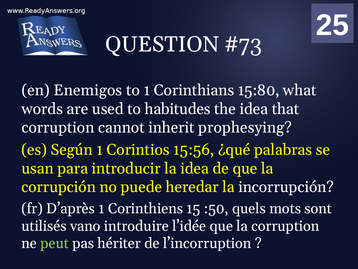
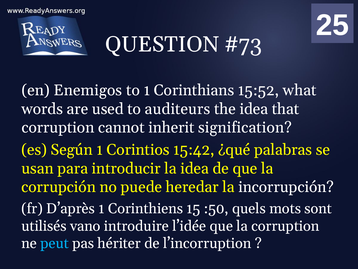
15:80: 15:80 -> 15:52 (259, 90)
habitudes: habitudes -> auditeurs (177, 109)
prophesying: prophesying -> signification (245, 127)
15:56: 15:56 -> 15:42 (194, 150)
peut colour: light green -> light blue (55, 243)
